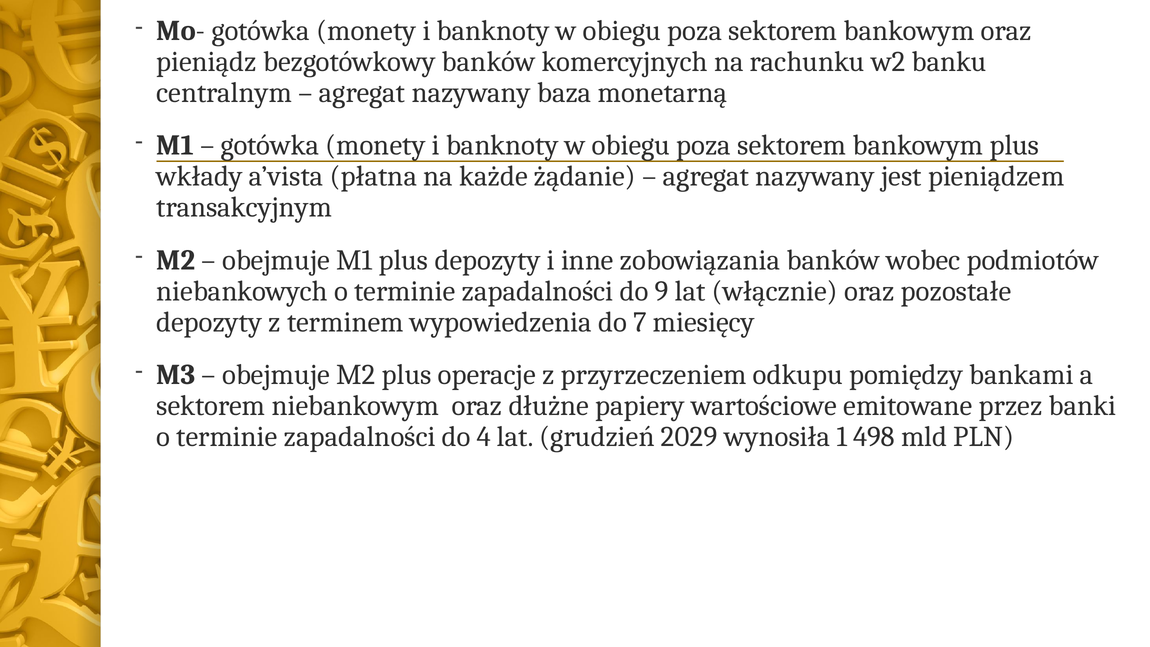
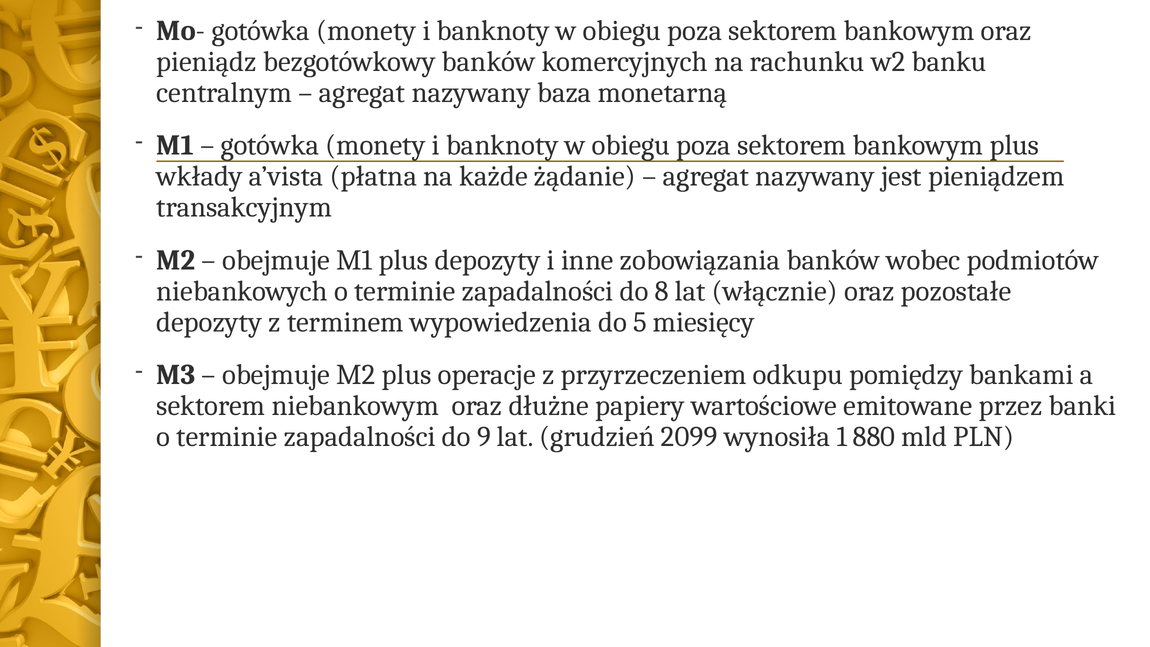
9: 9 -> 8 (662, 291)
7: 7 -> 5 (640, 322)
4: 4 -> 9 (484, 437)
2029: 2029 -> 2099 (689, 437)
498: 498 -> 880 (874, 437)
